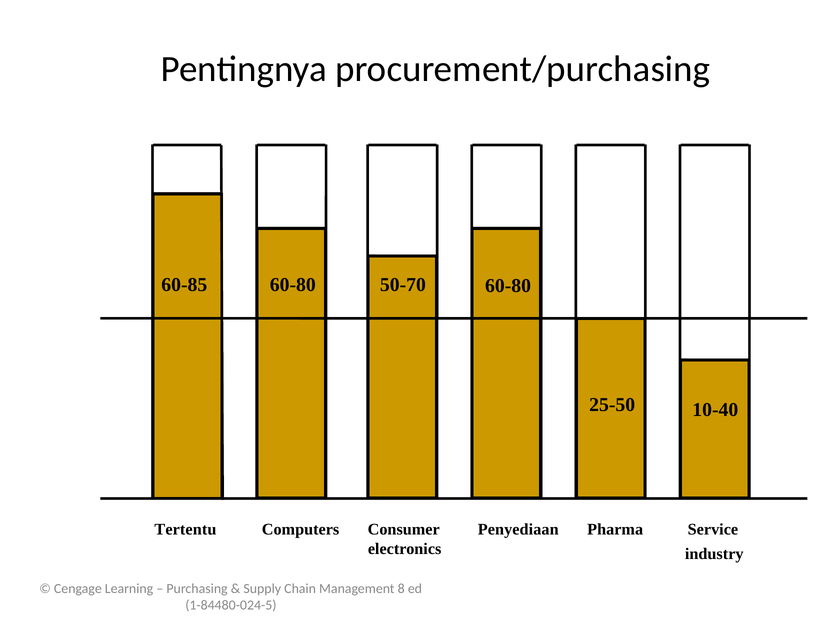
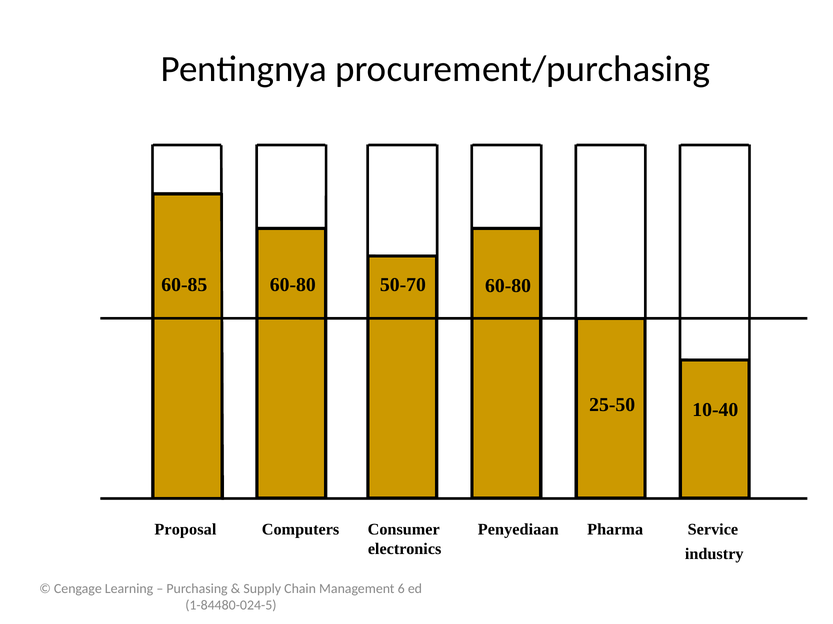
Tertentu: Tertentu -> Proposal (185, 530)
8: 8 -> 6 (401, 589)
